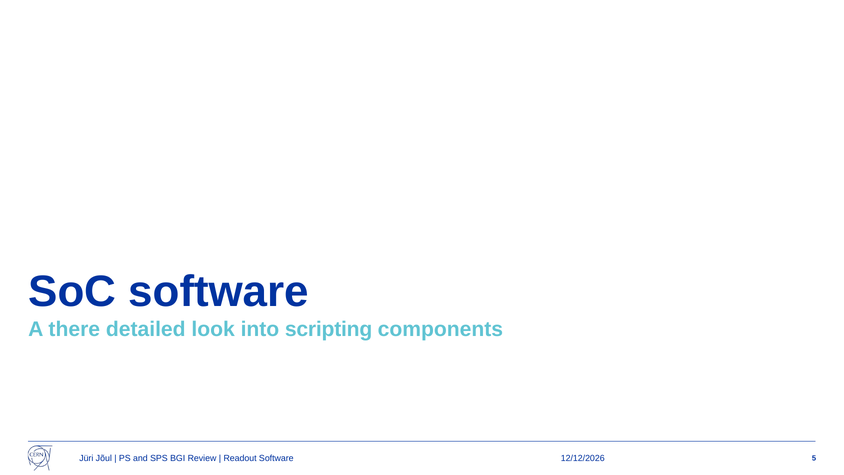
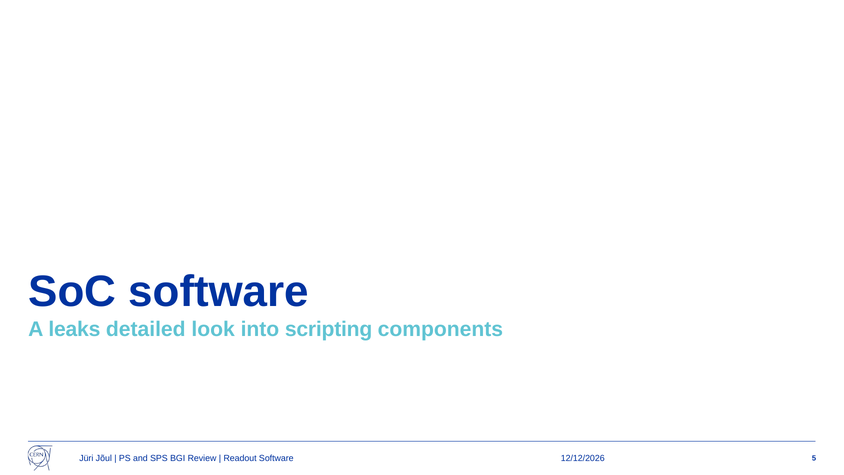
there: there -> leaks (74, 329)
